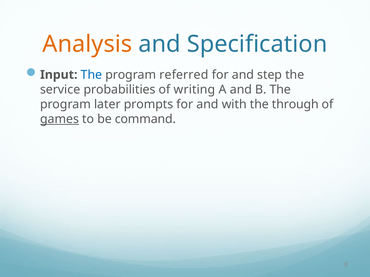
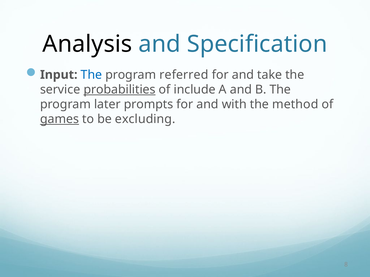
Analysis colour: orange -> black (87, 44)
step: step -> take (270, 75)
probabilities underline: none -> present (120, 90)
writing: writing -> include (195, 90)
through: through -> method (295, 104)
command: command -> excluding (145, 119)
